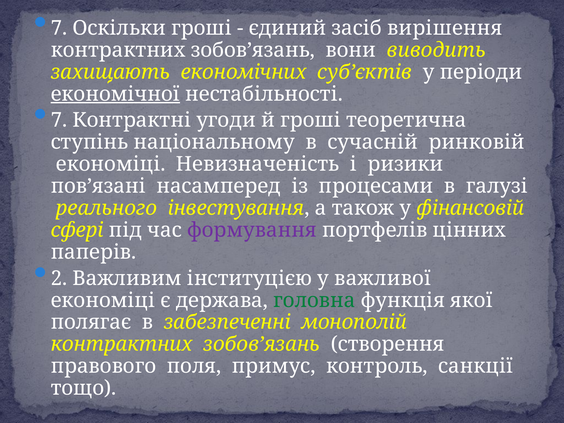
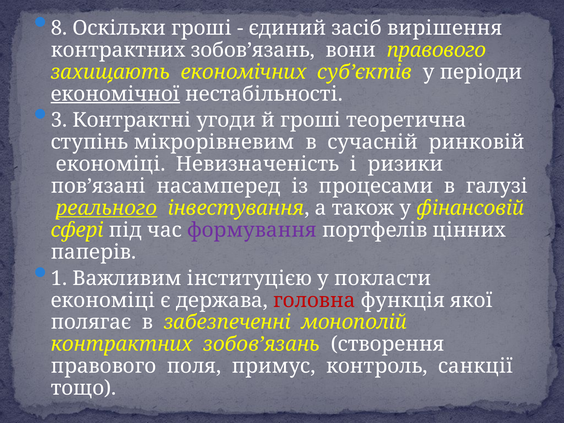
7: 7 -> 8 (59, 28)
вони виводить: виводить -> правового (437, 50)
7: 7 -> 3 (59, 120)
національному: національному -> мікрорівневим (214, 142)
реального underline: none -> present (107, 208)
2: 2 -> 1 (59, 278)
важливої: важливої -> покласти (383, 278)
головна colour: green -> red (314, 300)
